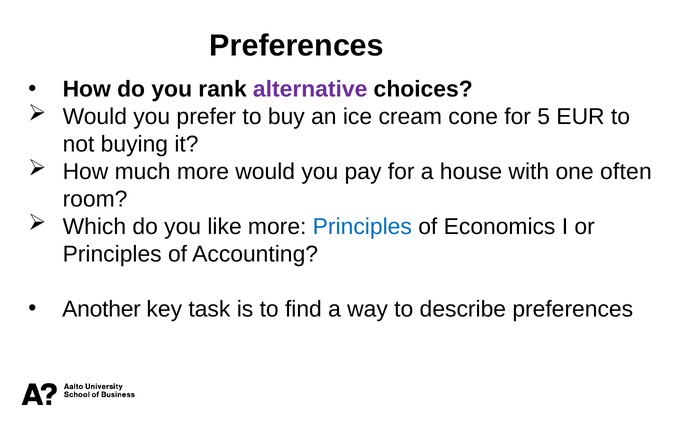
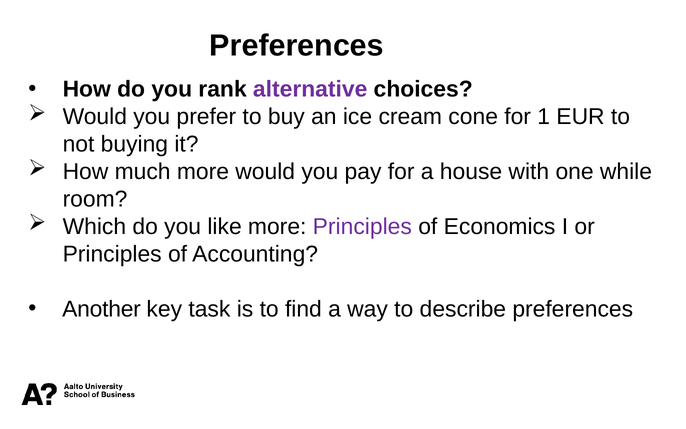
5: 5 -> 1 (544, 117)
often: often -> while (626, 172)
Principles colour: blue -> purple (362, 226)
